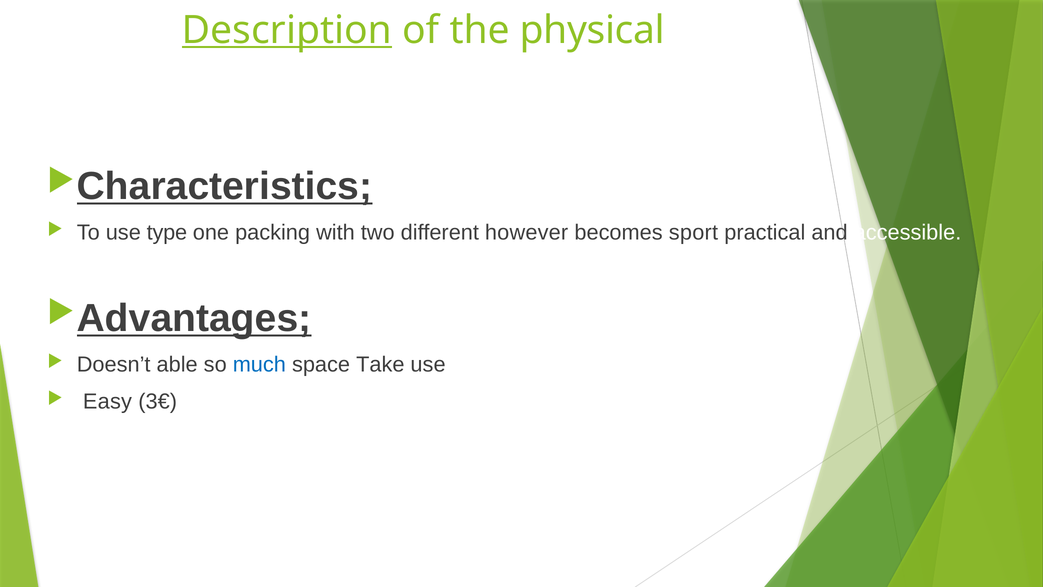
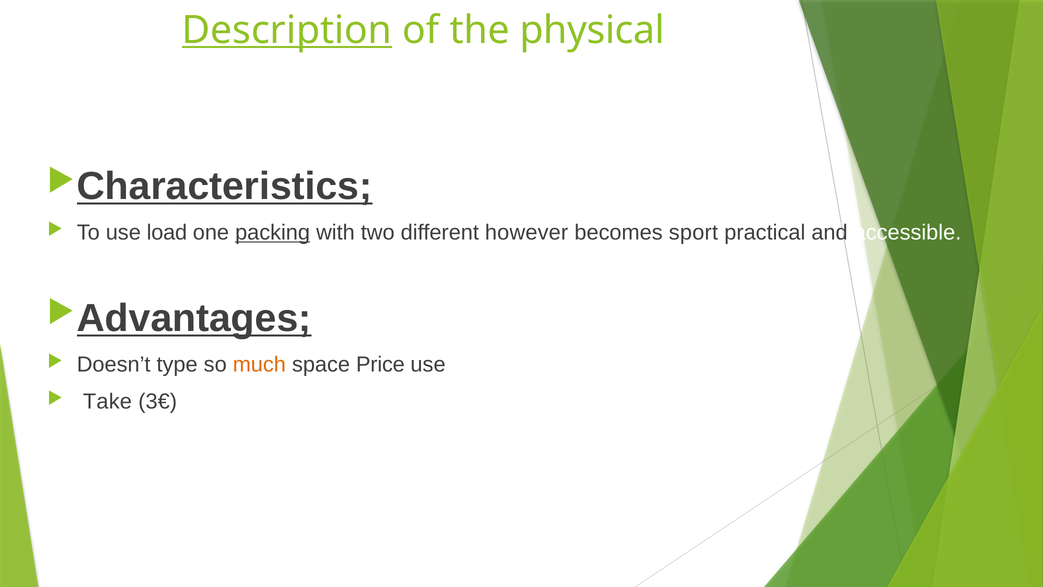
type: type -> load (167, 232)
packing underline: none -> present (273, 232)
able: able -> type (177, 364)
much colour: blue -> orange (259, 364)
Take: Take -> Price (380, 364)
Easy: Easy -> Take (107, 401)
